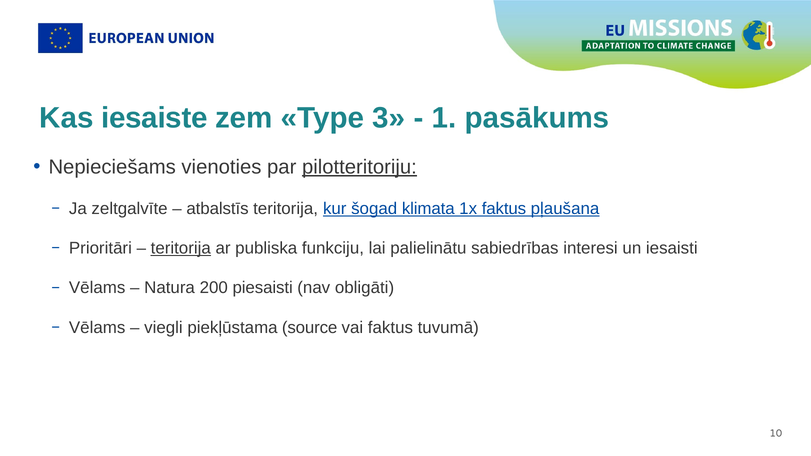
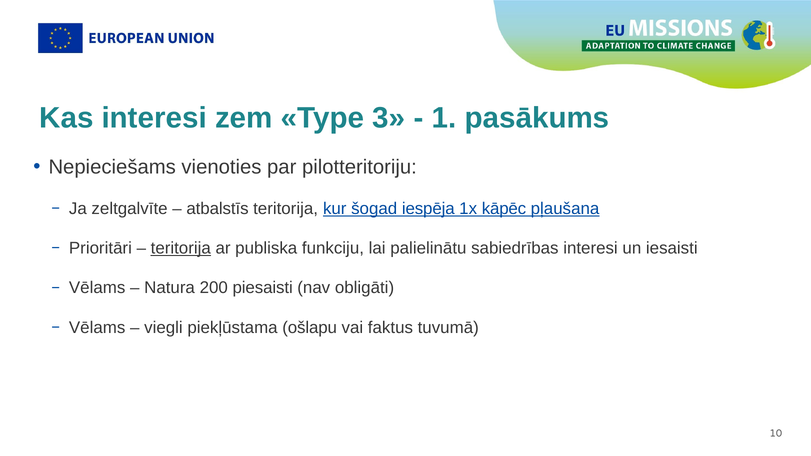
Kas iesaiste: iesaiste -> interesi (154, 118)
pilotteritoriju underline: present -> none (359, 167)
klimata: klimata -> iespēja (428, 209)
1x faktus: faktus -> kāpēc (504, 209)
source: source -> ošlapu (310, 328)
